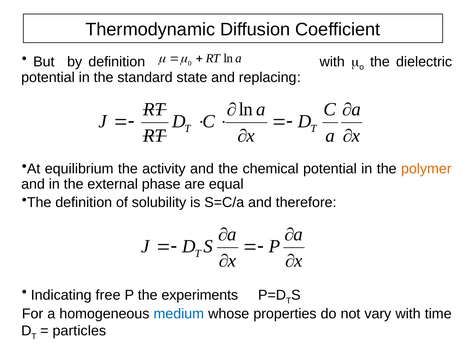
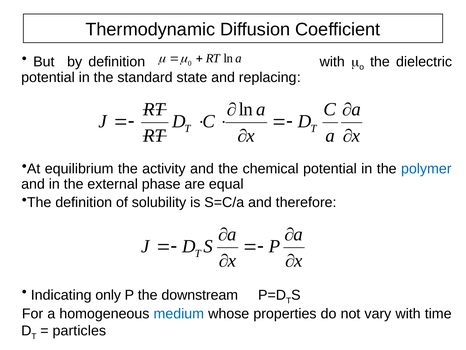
polymer colour: orange -> blue (426, 168)
free: free -> only (108, 295)
experiments: experiments -> downstream (200, 295)
